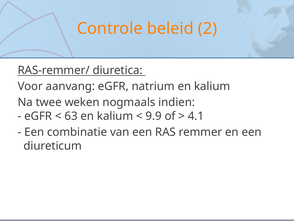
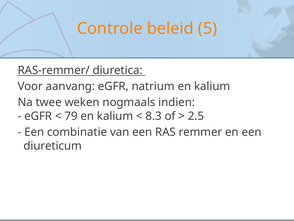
2: 2 -> 5 (208, 28)
63: 63 -> 79 (71, 116)
9.9: 9.9 -> 8.3 (154, 116)
4.1: 4.1 -> 2.5 (196, 116)
